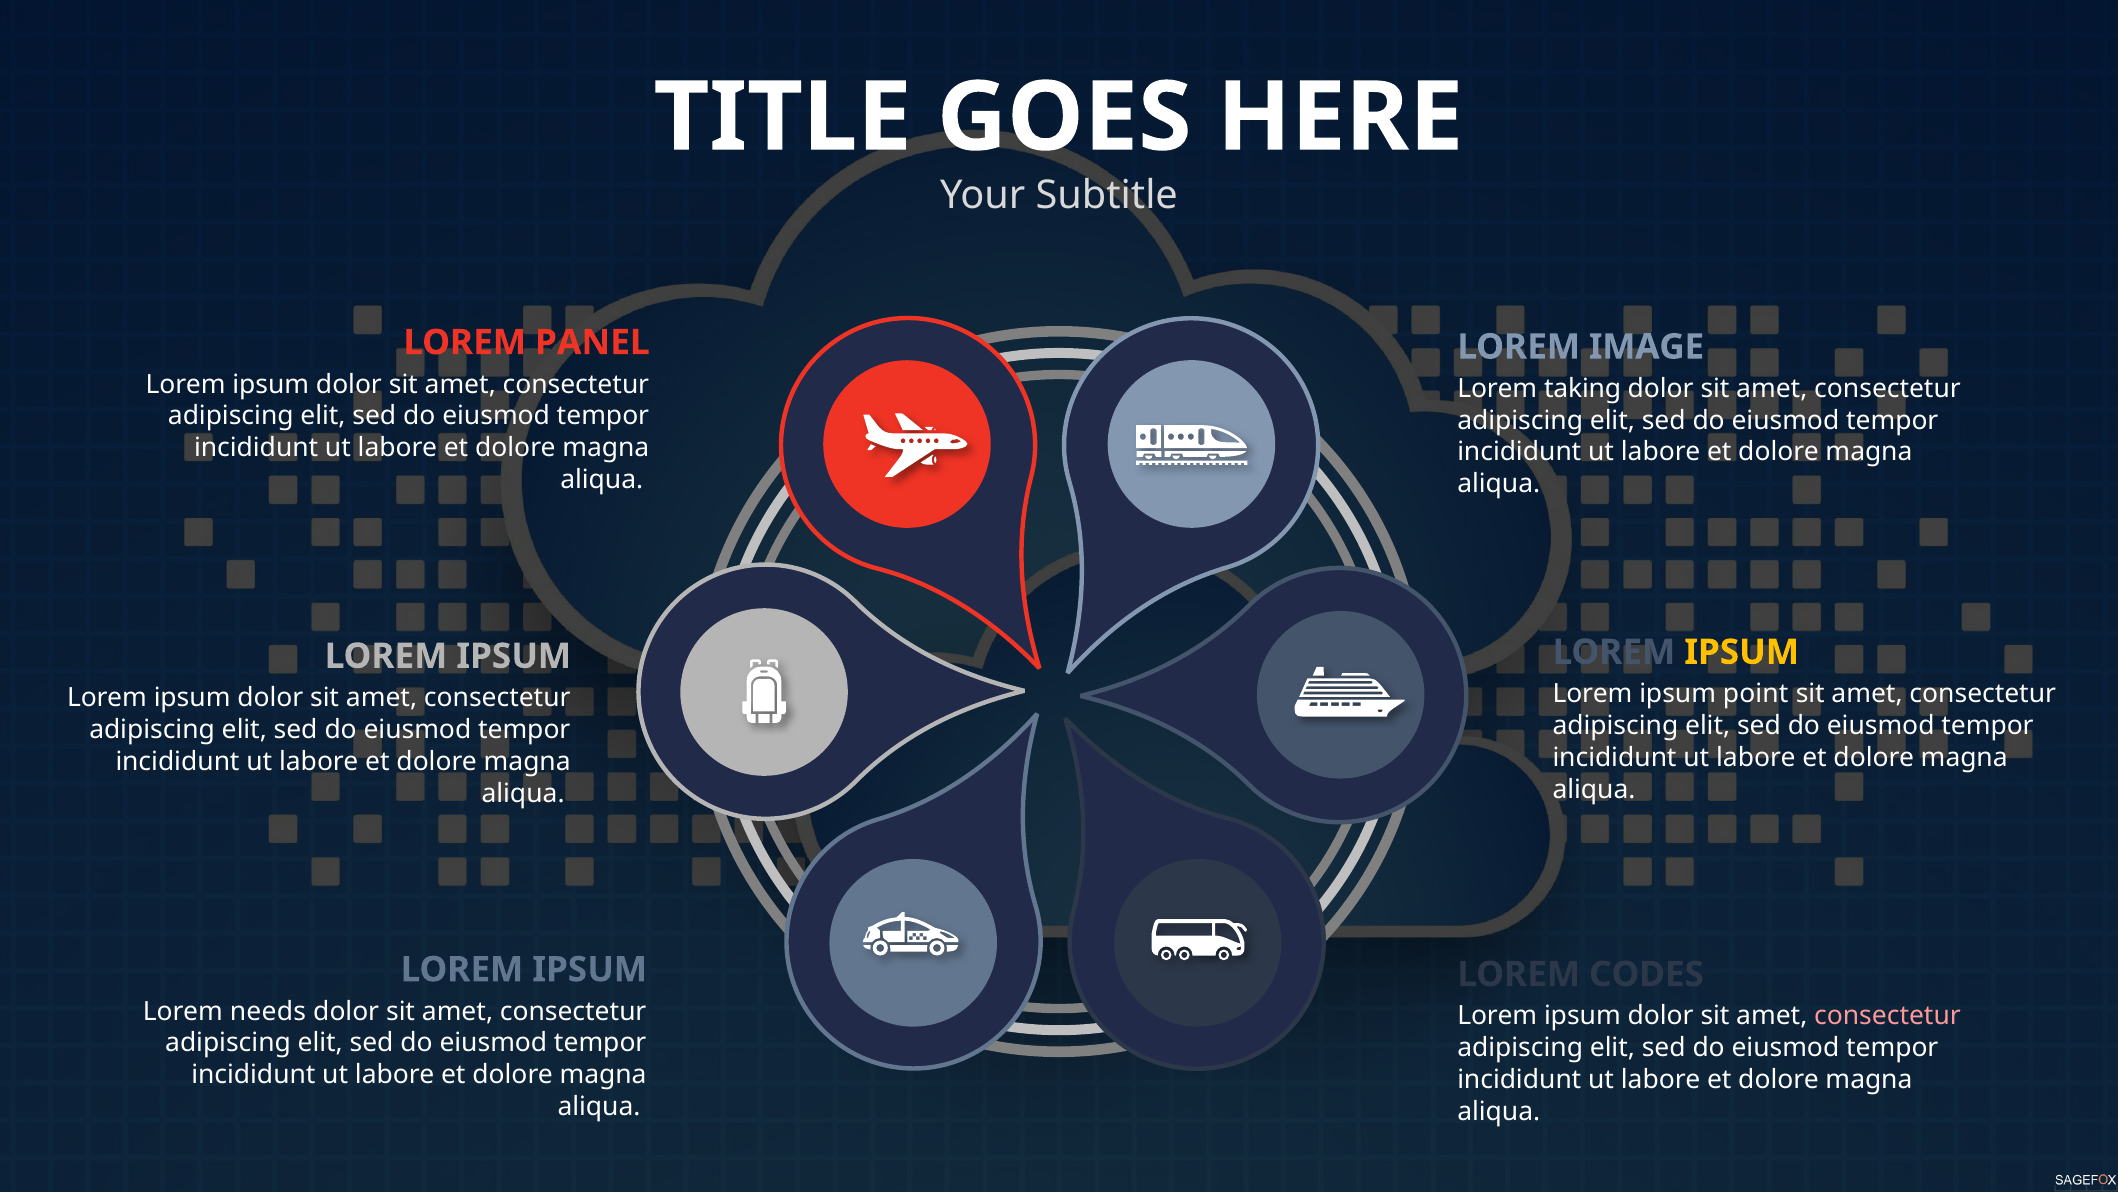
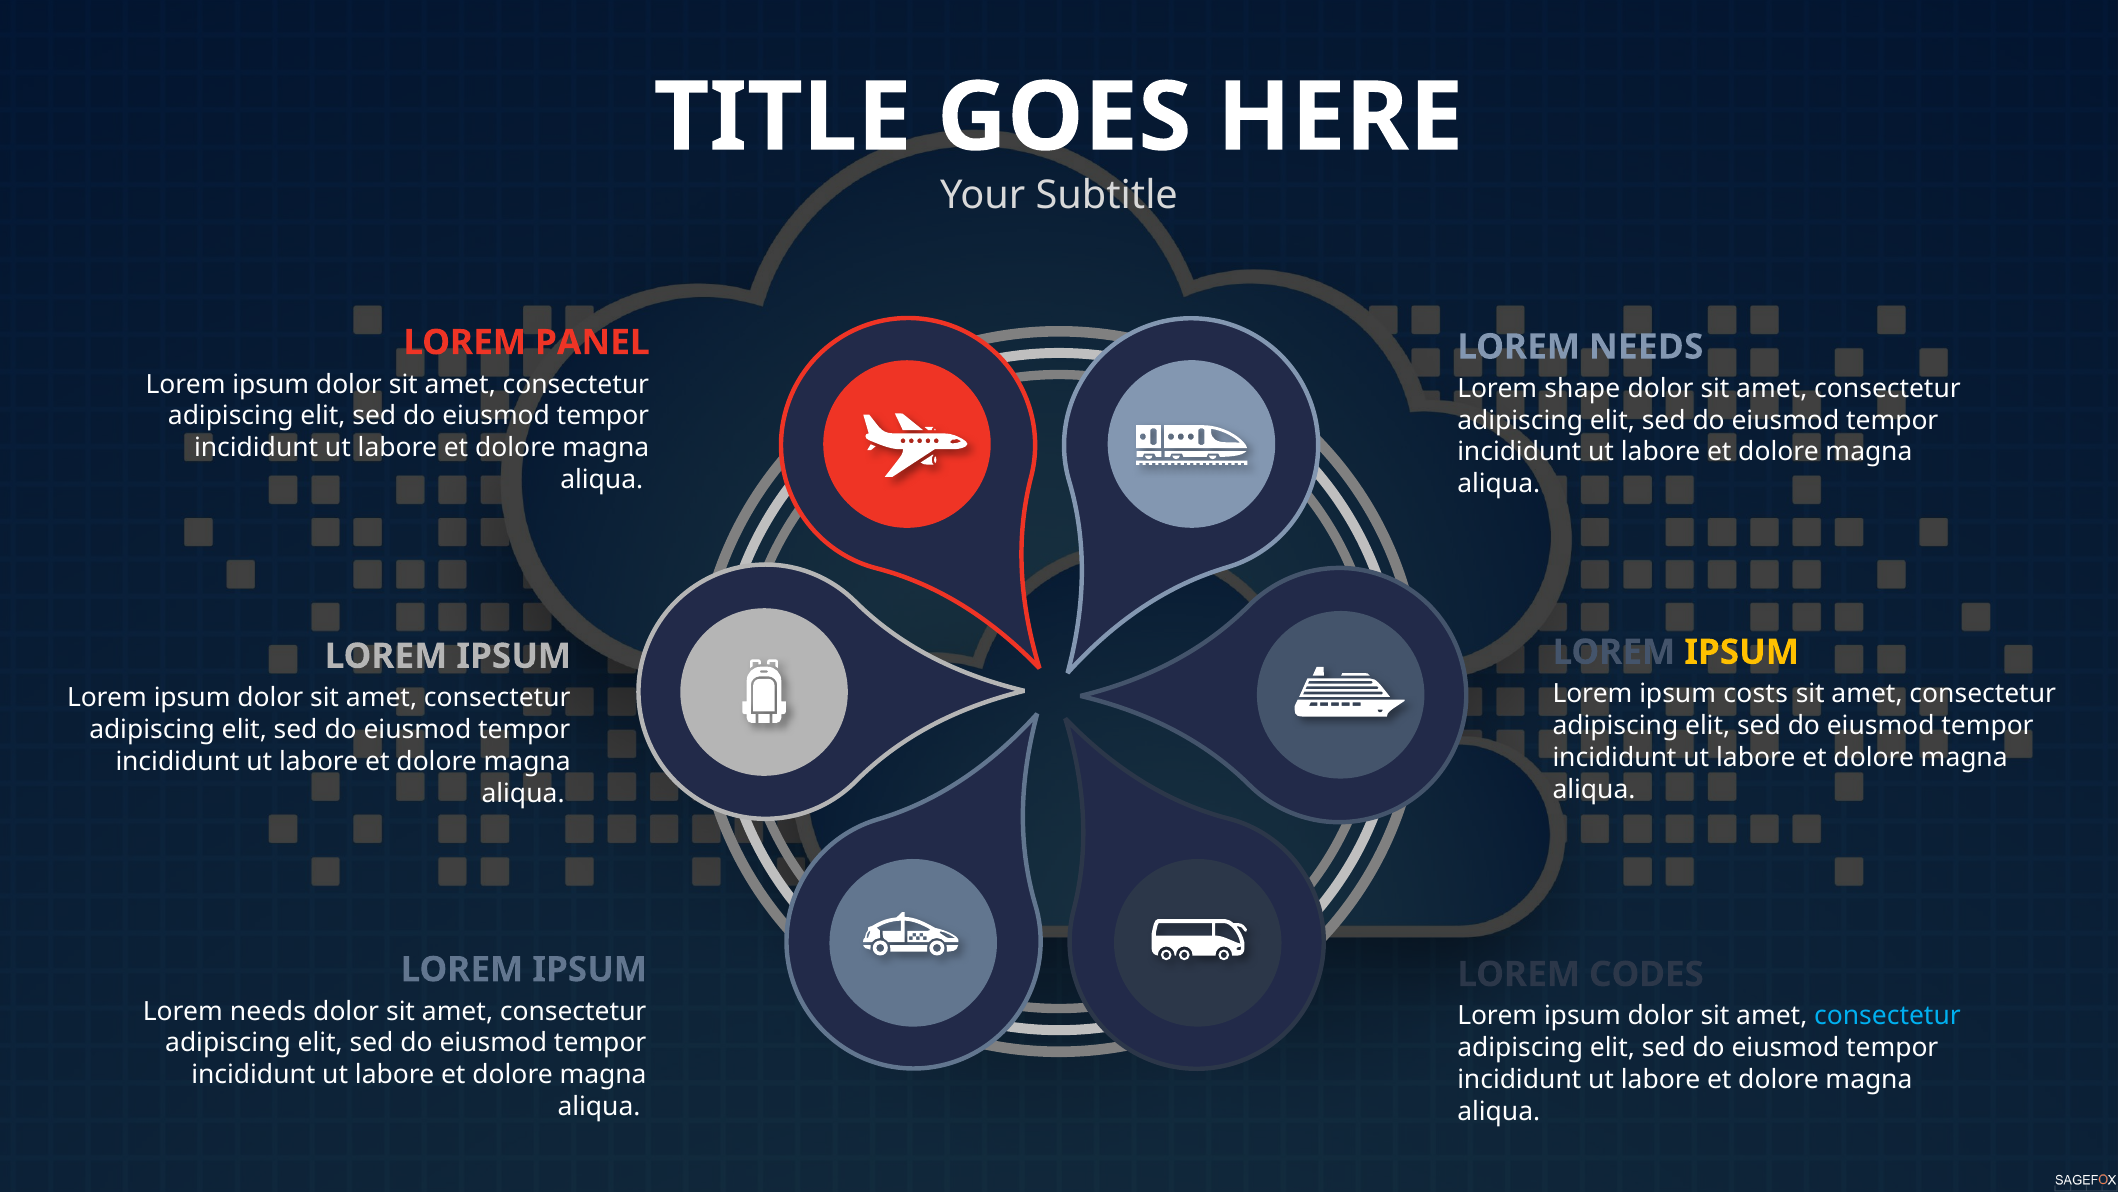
IMAGE: IMAGE -> NEEDS (1646, 347)
taking: taking -> shape (1582, 388)
point: point -> costs (1756, 694)
consectetur colour: pink -> light blue (1887, 1016)
